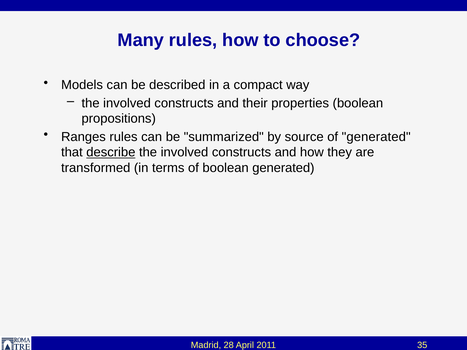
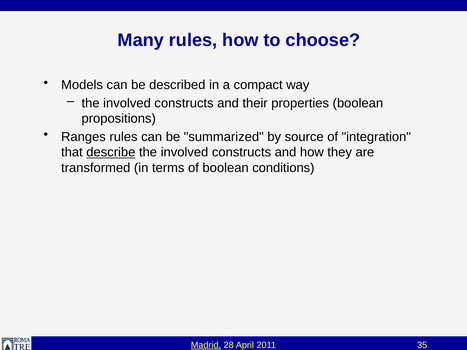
of generated: generated -> integration (376, 137)
boolean generated: generated -> conditions (283, 168)
Madrid underline: none -> present (206, 345)
